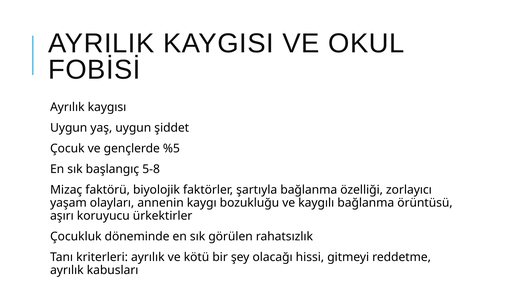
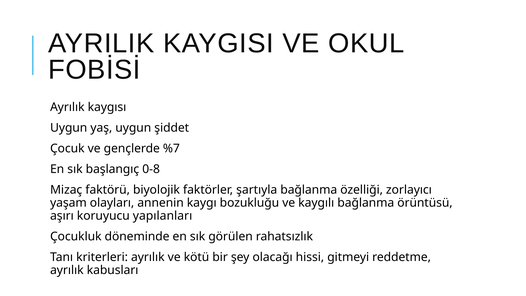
%5: %5 -> %7 (171, 148)
5-8: 5-8 -> 0-8 (151, 169)
ürkektirler: ürkektirler -> yapılanları (163, 216)
